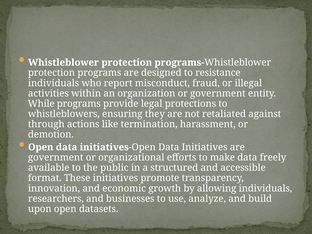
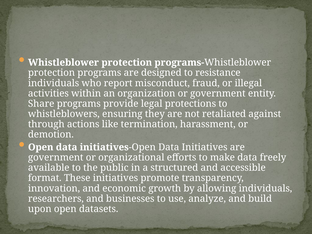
While: While -> Share (41, 104)
